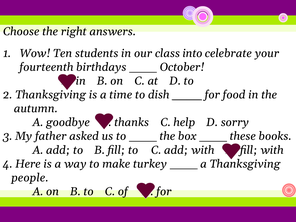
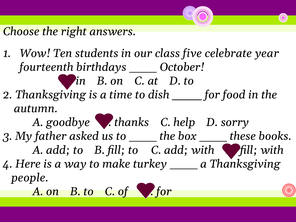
into: into -> five (192, 53)
your: your -> year (267, 53)
